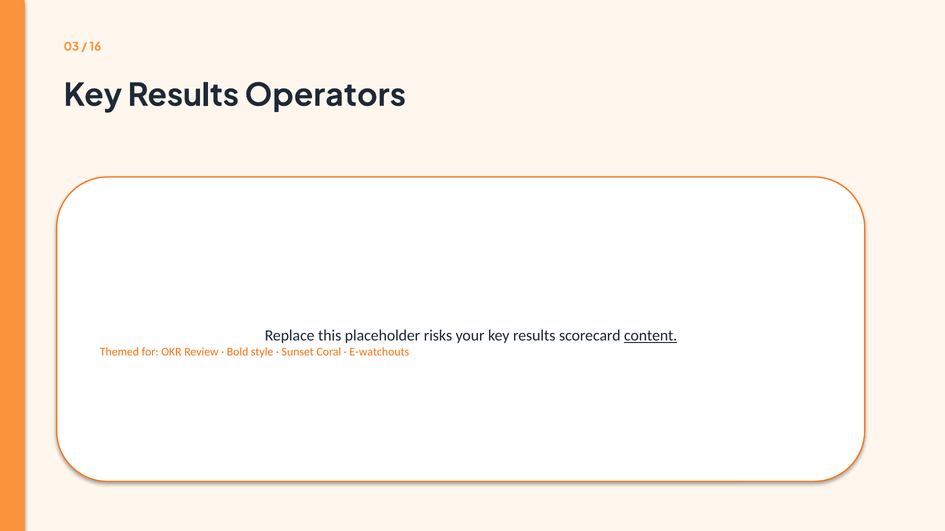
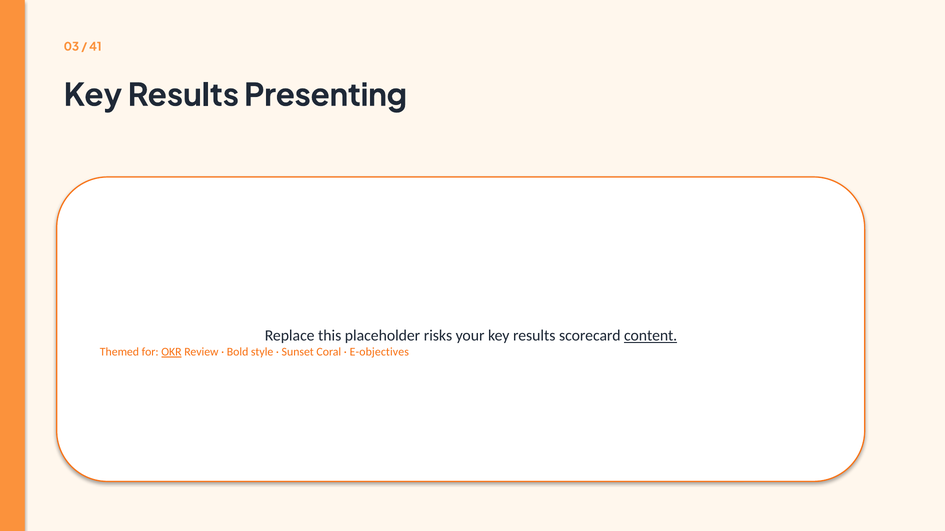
16: 16 -> 41 (95, 47)
Operators: Operators -> Presenting (326, 95)
OKR underline: none -> present (171, 352)
E-watchouts: E-watchouts -> E-objectives (379, 352)
